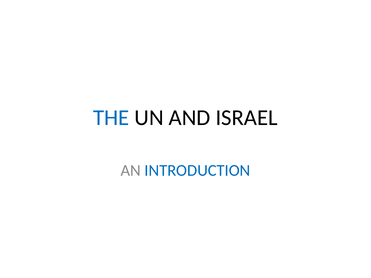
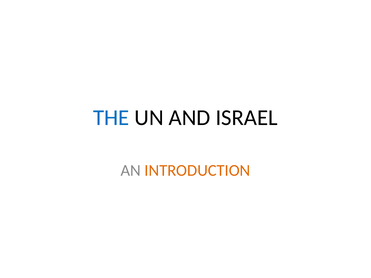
INTRODUCTION colour: blue -> orange (197, 171)
